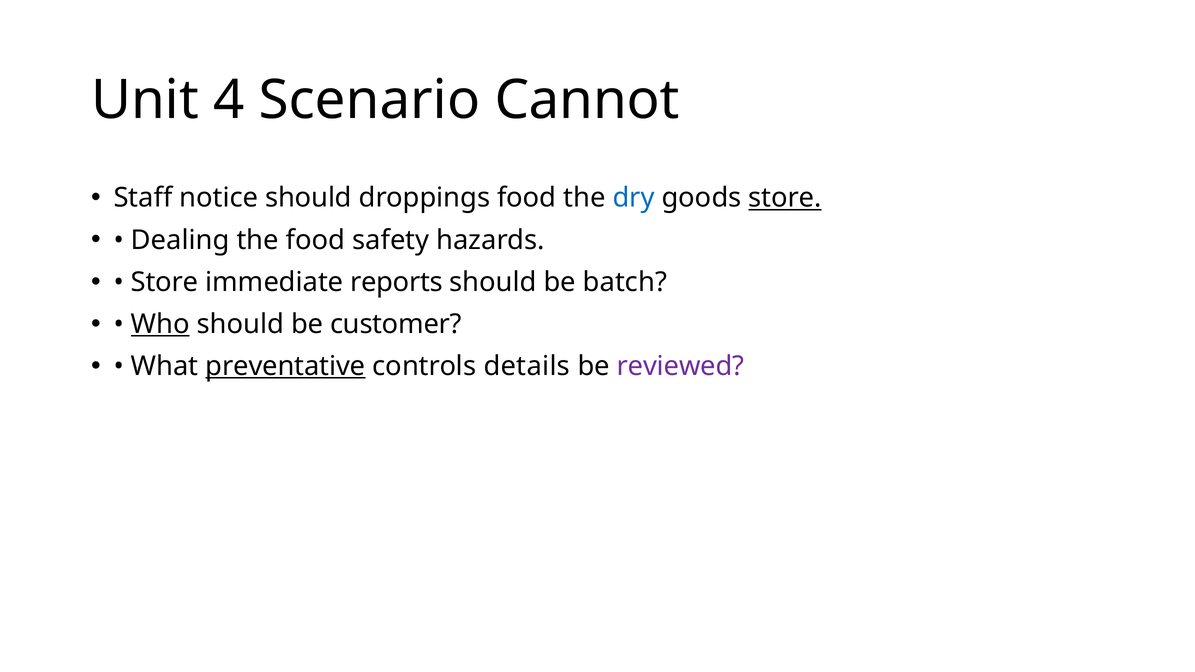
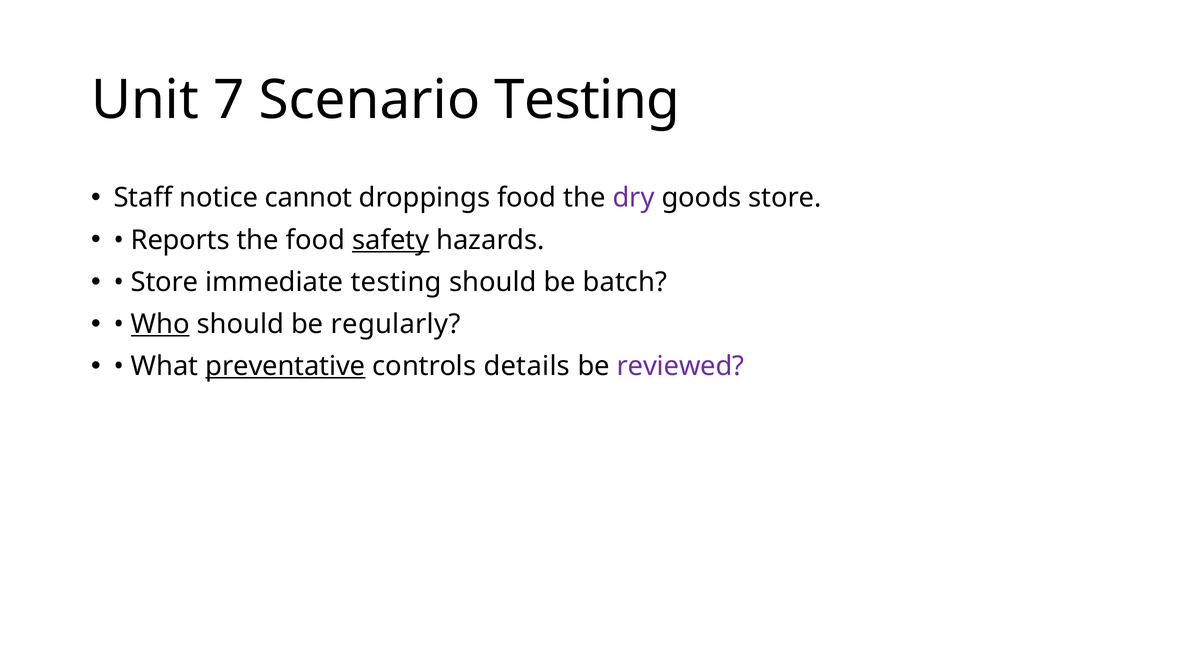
4: 4 -> 7 (229, 100)
Scenario Cannot: Cannot -> Testing (587, 100)
notice should: should -> cannot (309, 198)
dry colour: blue -> purple (634, 198)
store underline: present -> none (785, 198)
Dealing: Dealing -> Reports (180, 240)
safety underline: none -> present (391, 240)
immediate reports: reports -> testing (396, 282)
customer: customer -> regularly (396, 324)
